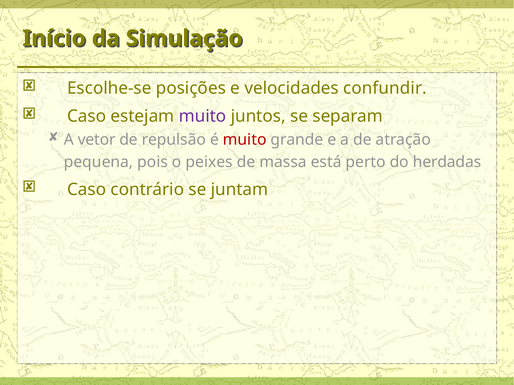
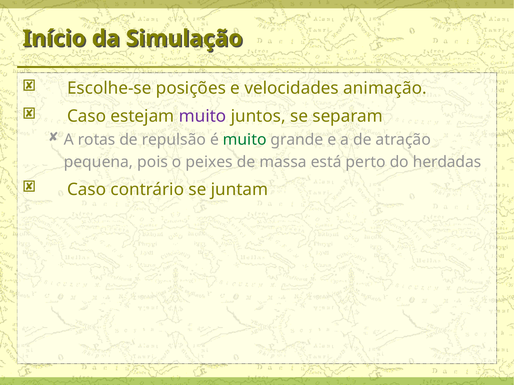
confundir: confundir -> animação (385, 88)
vetor: vetor -> rotas (97, 140)
muito colour: red -> green (245, 140)
